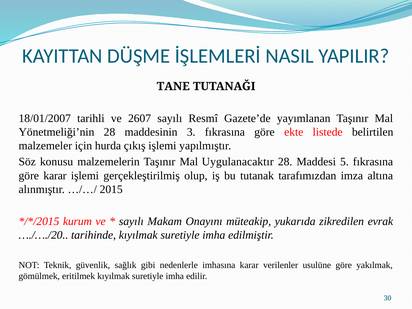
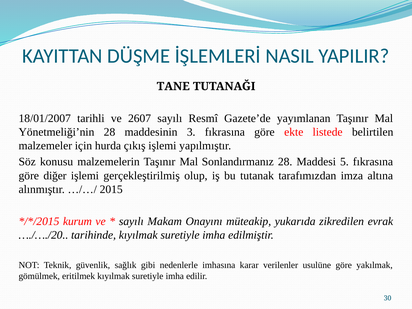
Uygulanacaktır: Uygulanacaktır -> Sonlandırmanız (238, 162)
göre karar: karar -> diğer (55, 176)
